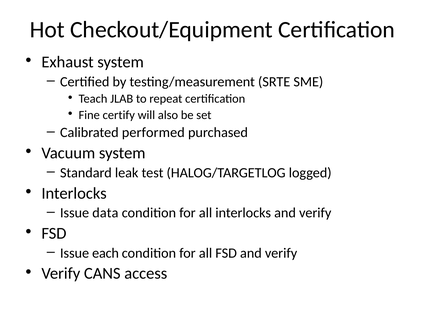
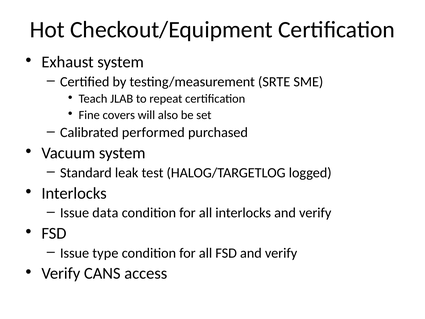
certify: certify -> covers (119, 115)
each: each -> type (105, 253)
